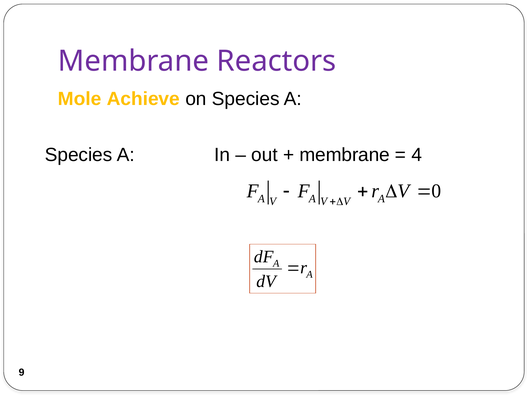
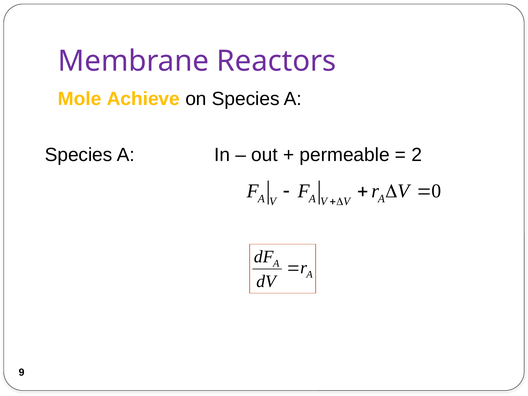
membrane: membrane -> permeable (345, 155)
4: 4 -> 2 (417, 155)
